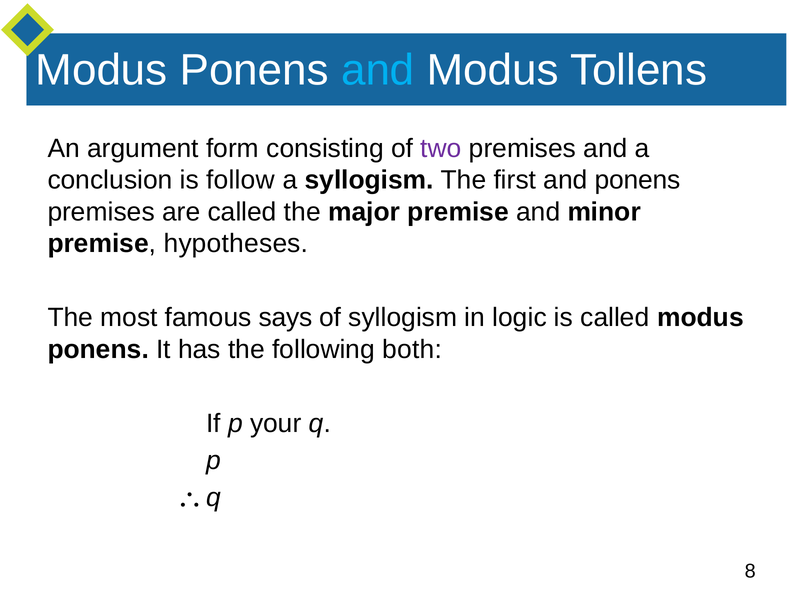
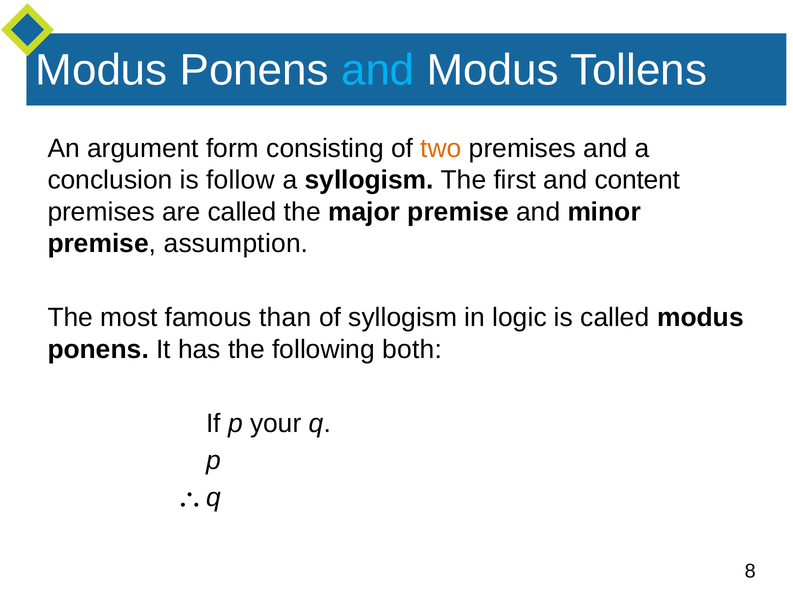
two colour: purple -> orange (441, 148)
and ponens: ponens -> content (638, 180)
hypotheses: hypotheses -> assumption (236, 244)
says: says -> than (285, 318)
